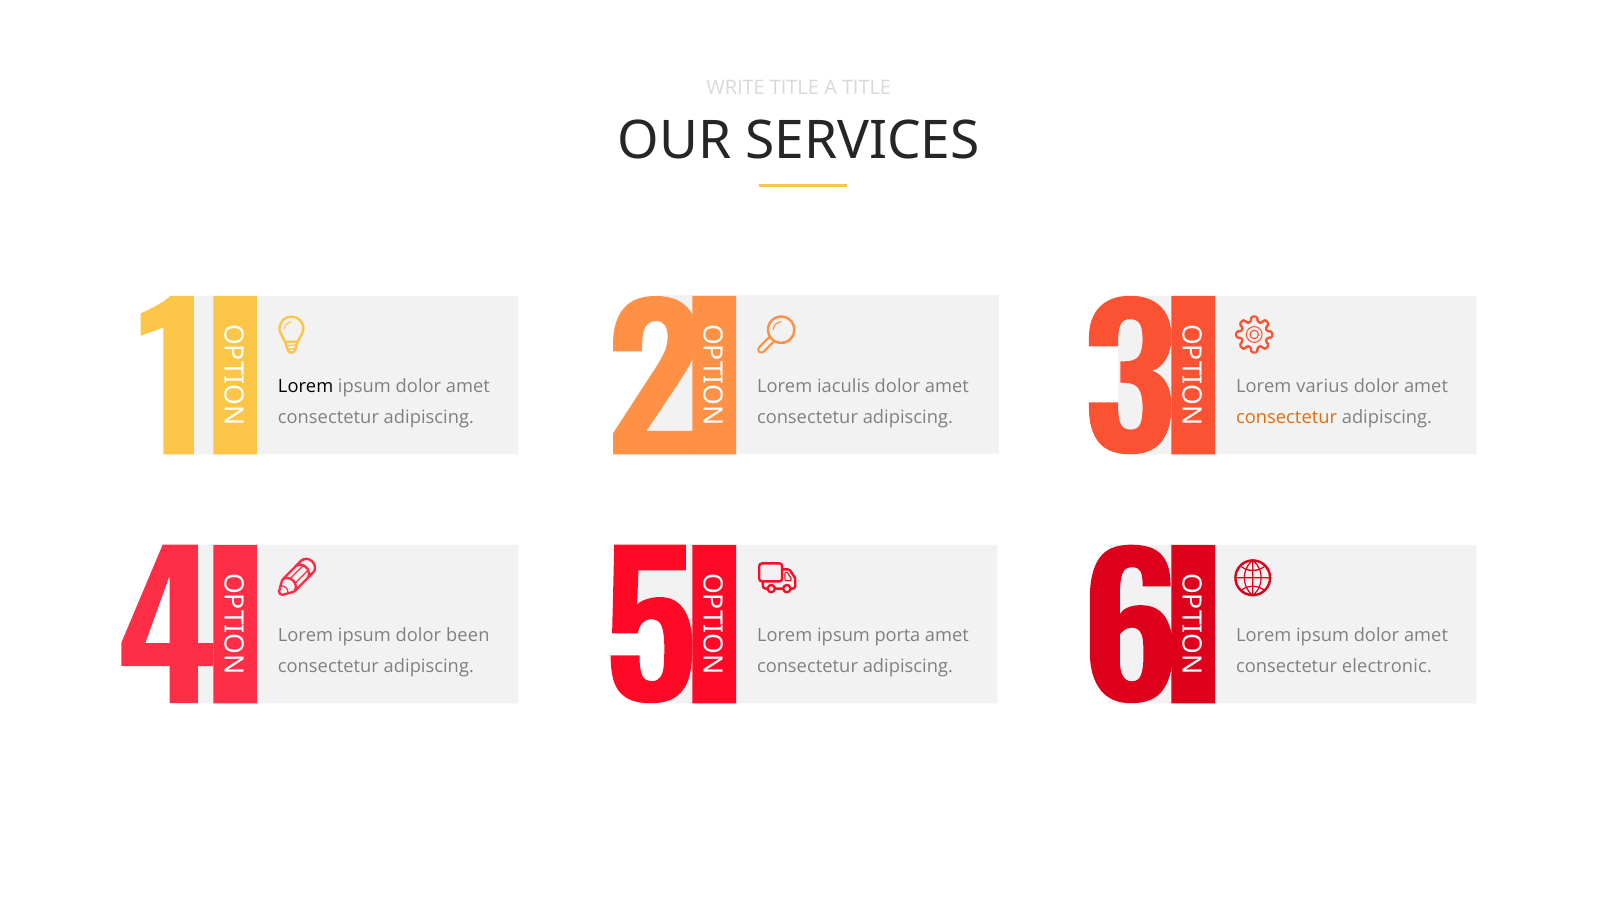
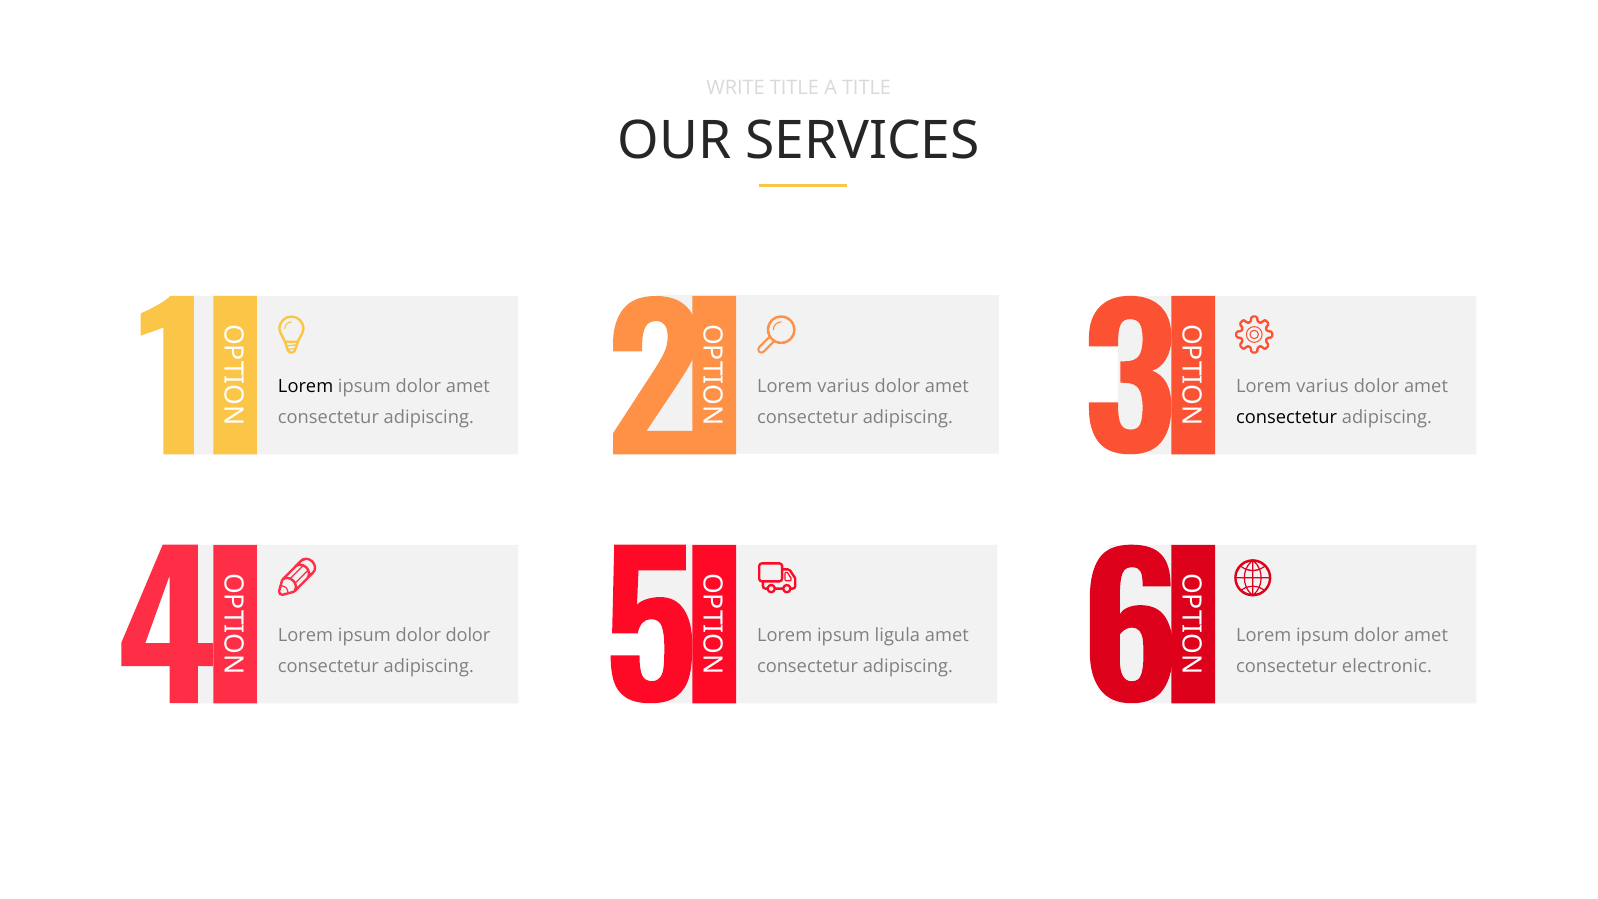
iaculis: iaculis -> varius (843, 386)
consectetur colour: orange -> black (1287, 417)
dolor been: been -> dolor (468, 635)
porta: porta -> ligula (897, 635)
